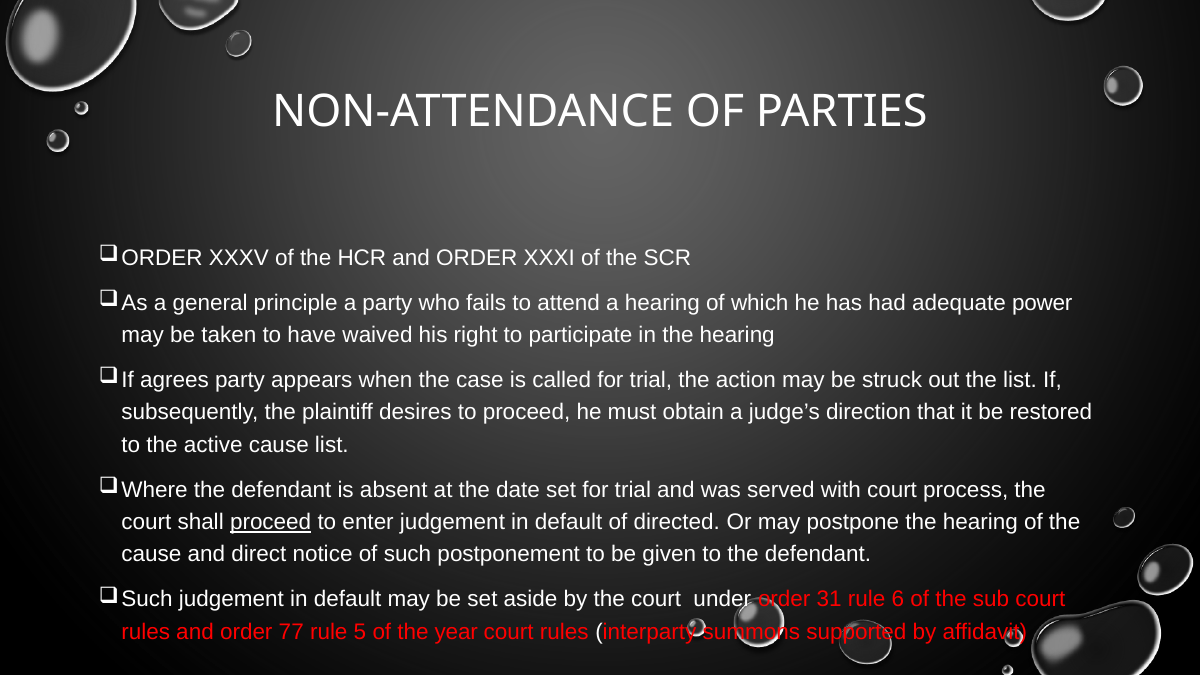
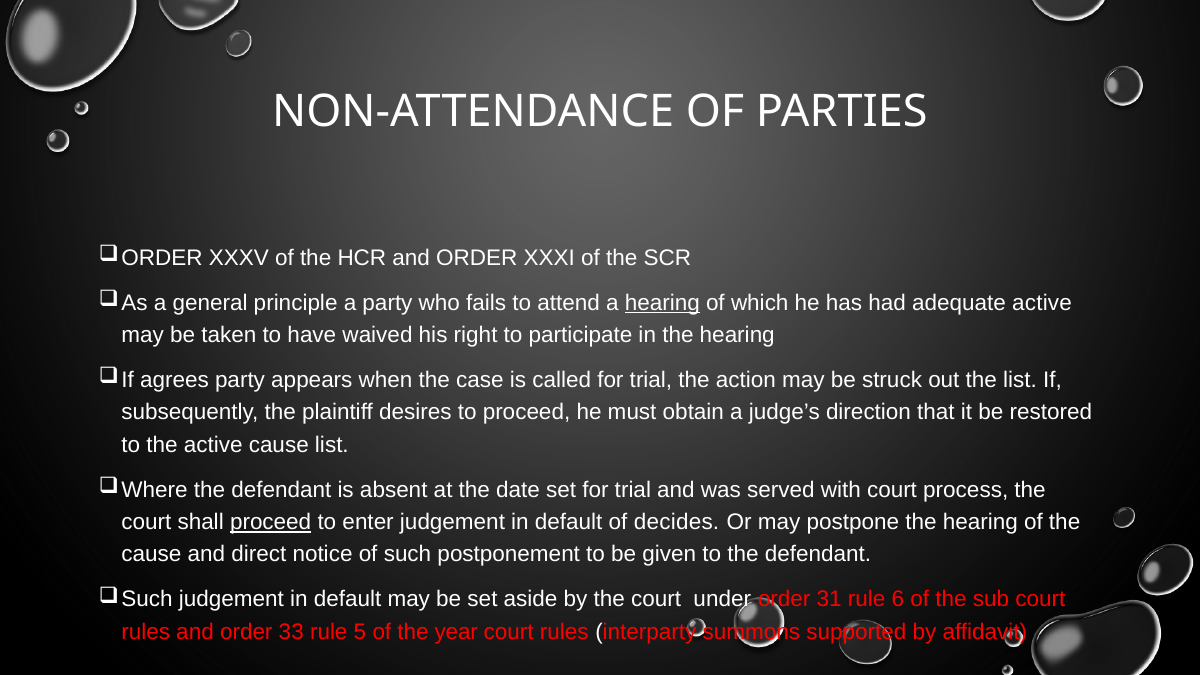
hearing underline: none -> present (662, 303)
adequate power: power -> active (1042, 303)
directed: directed -> decides (677, 522)
77: 77 -> 33 (291, 632)
